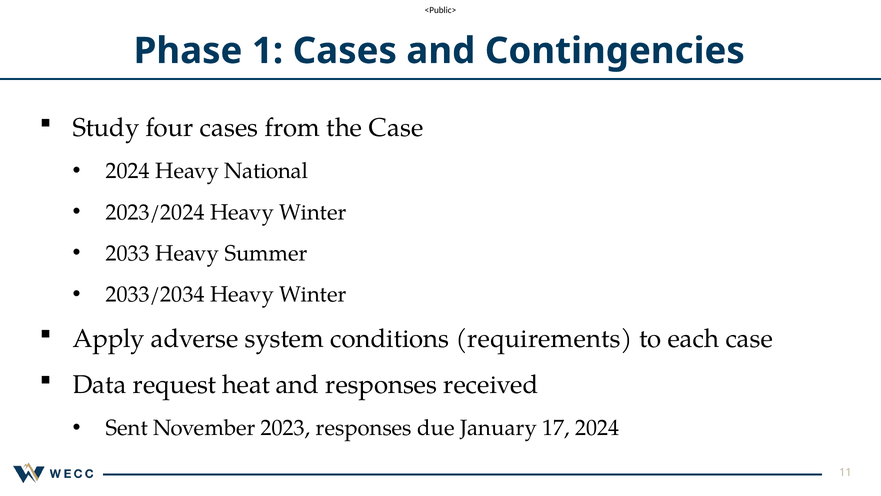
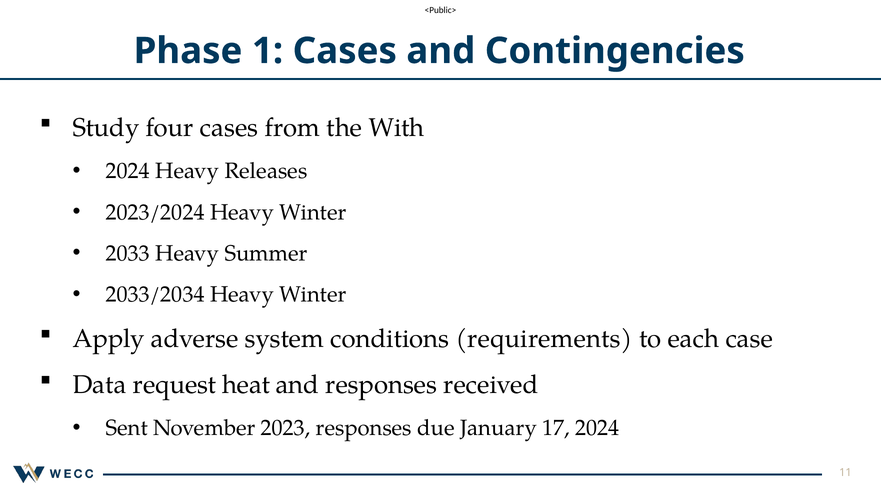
the Case: Case -> With (396, 128)
National: National -> Releases (266, 171)
